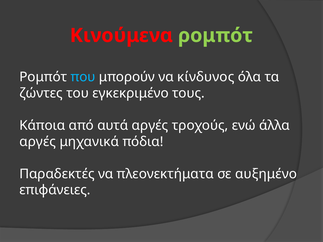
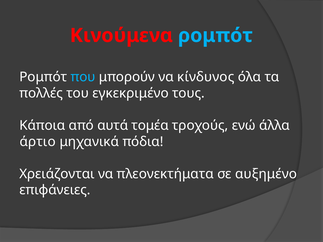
ρομπότ colour: light green -> light blue (216, 36)
ζώντες: ζώντες -> πολλές (41, 93)
αυτά αργές: αργές -> τομέα (150, 126)
αργές: αργές -> άρτιο (38, 142)
Παραδεκτές: Παραδεκτές -> Χρειάζονται (57, 174)
